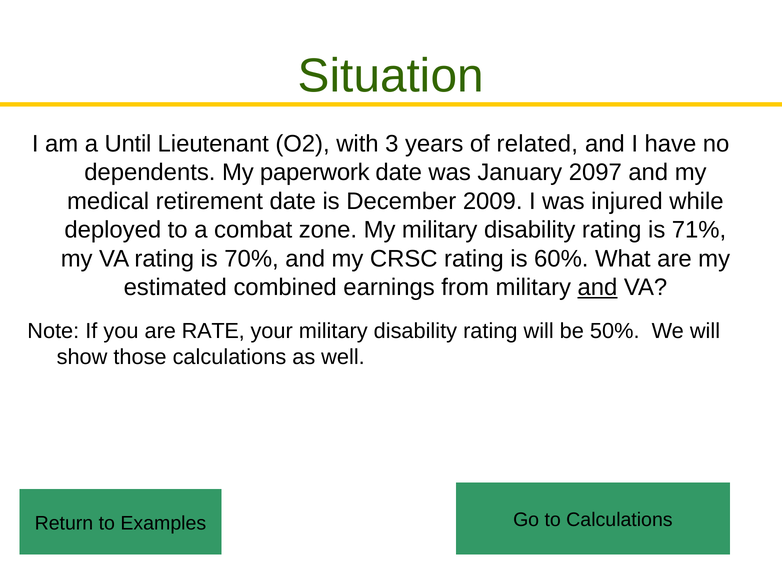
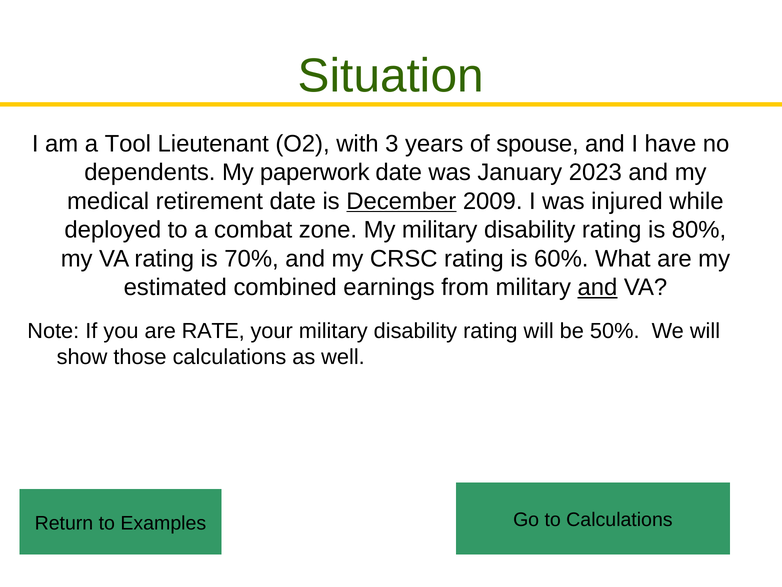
Until: Until -> Tool (128, 144)
related: related -> spouse (538, 144)
2097: 2097 -> 2023 (595, 172)
December underline: none -> present (401, 201)
71%: 71% -> 80% (699, 230)
